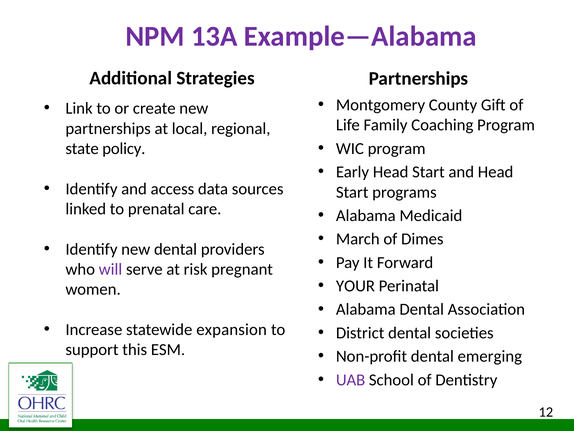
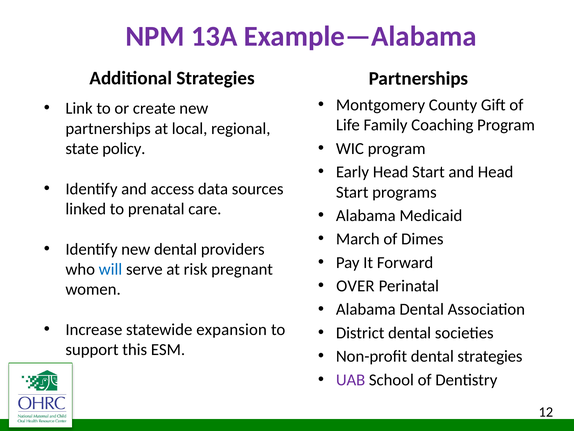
will colour: purple -> blue (110, 269)
YOUR: YOUR -> OVER (355, 286)
dental emerging: emerging -> strategies (490, 356)
